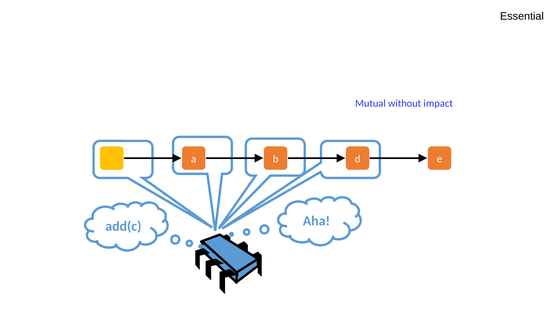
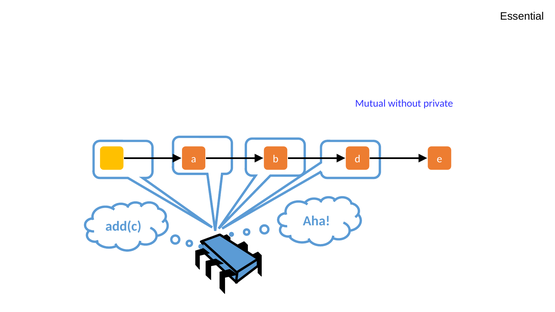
impact: impact -> private (438, 103)
